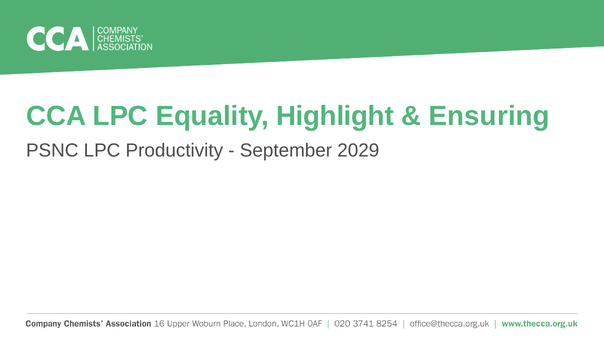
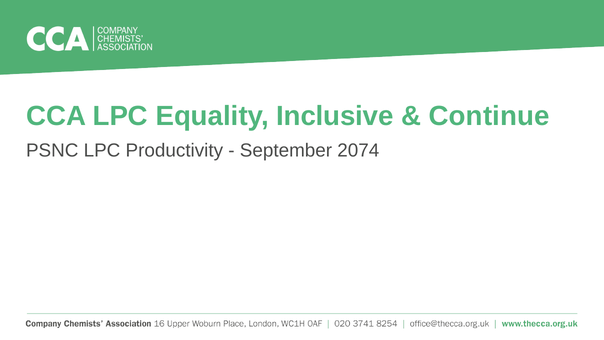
Highlight: Highlight -> Inclusive (335, 116)
Ensuring: Ensuring -> Continue (489, 116)
2029: 2029 -> 2074 (358, 151)
